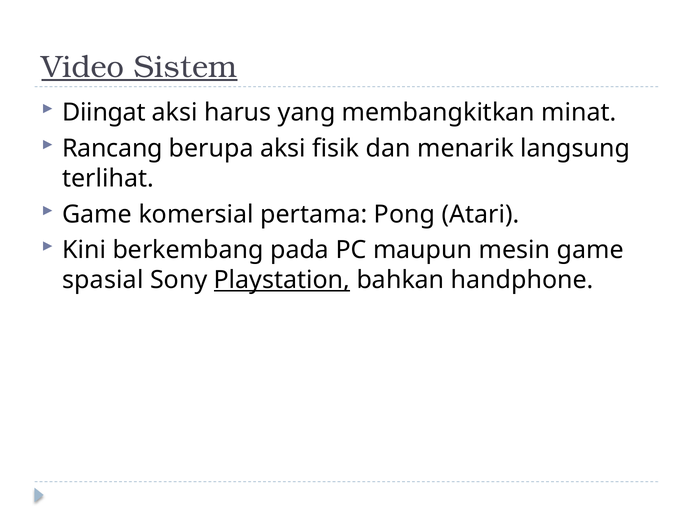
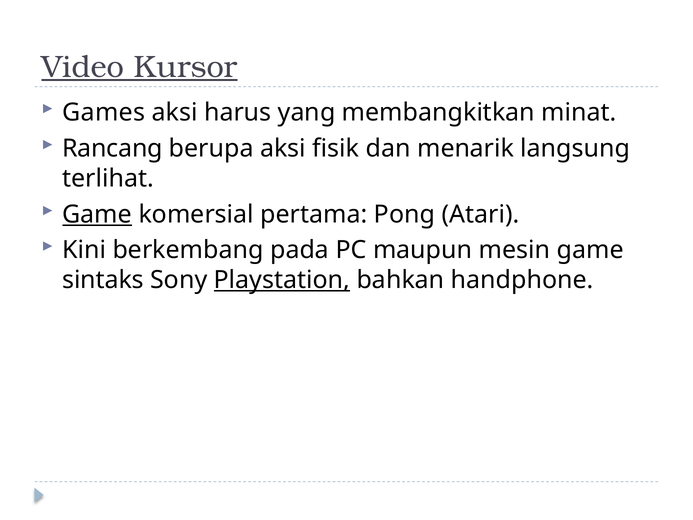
Sistem: Sistem -> Kursor (186, 67)
Diingat: Diingat -> Games (104, 113)
Game underline: none -> present (97, 214)
spasial: spasial -> sintaks (103, 280)
